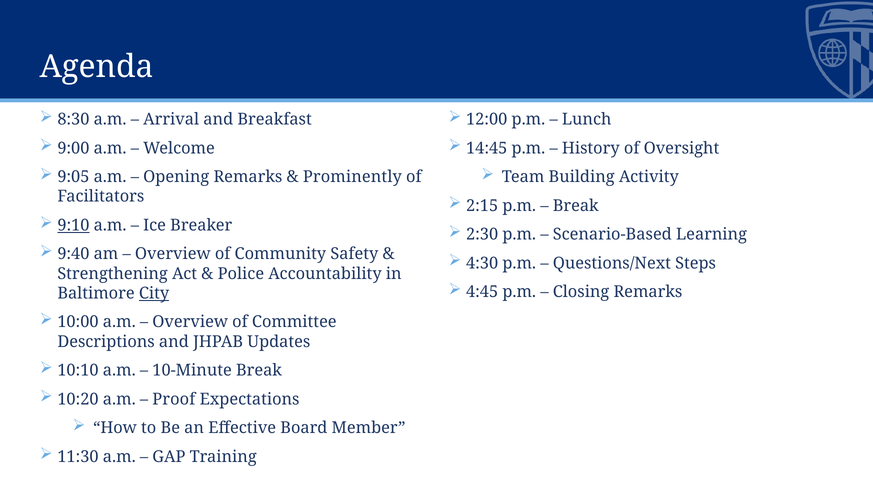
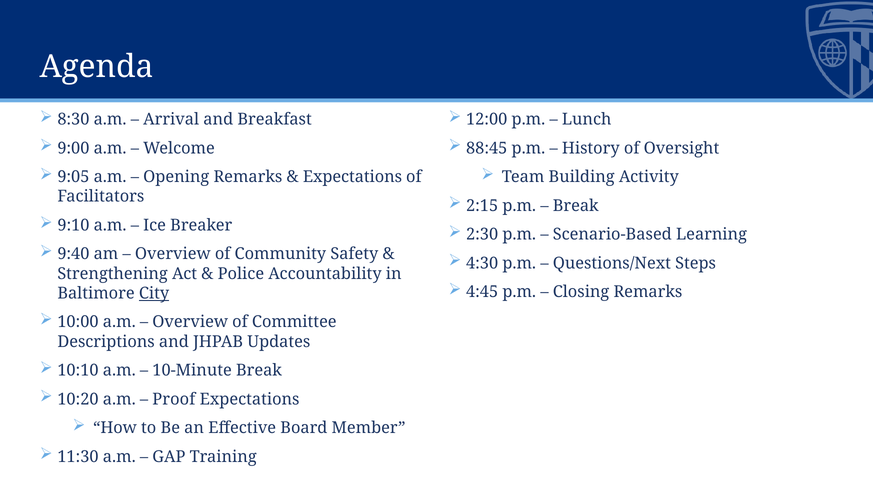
14:45: 14:45 -> 88:45 (487, 148)
Prominently: Prominently -> Expectations (352, 177)
9:10 underline: present -> none (73, 225)
